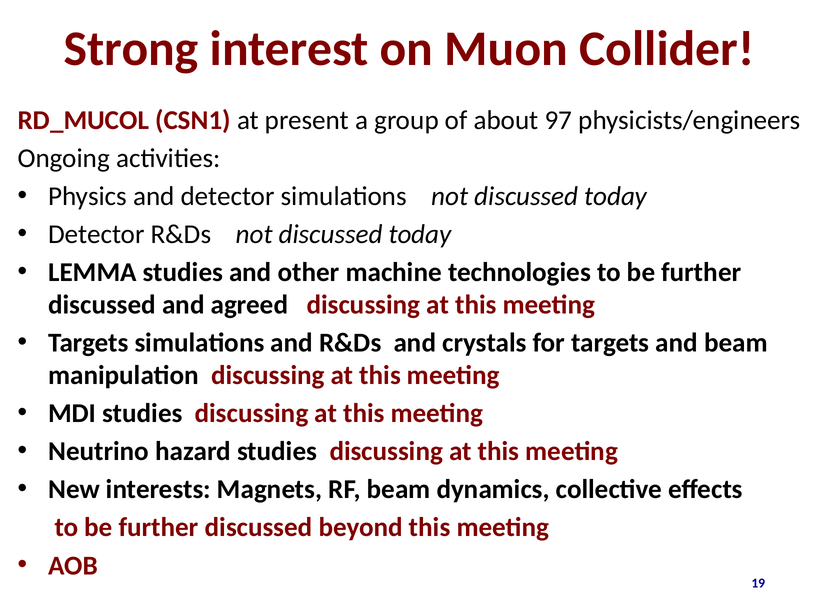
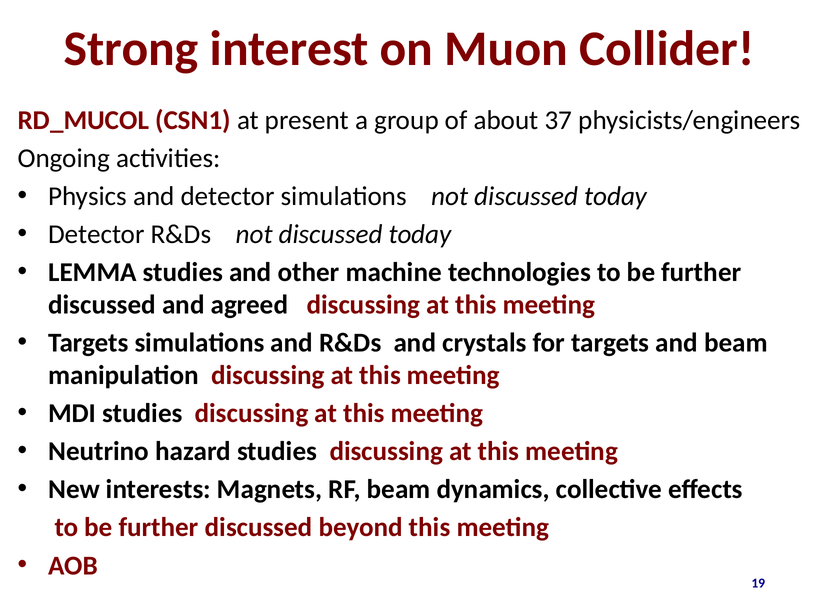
97: 97 -> 37 (558, 120)
